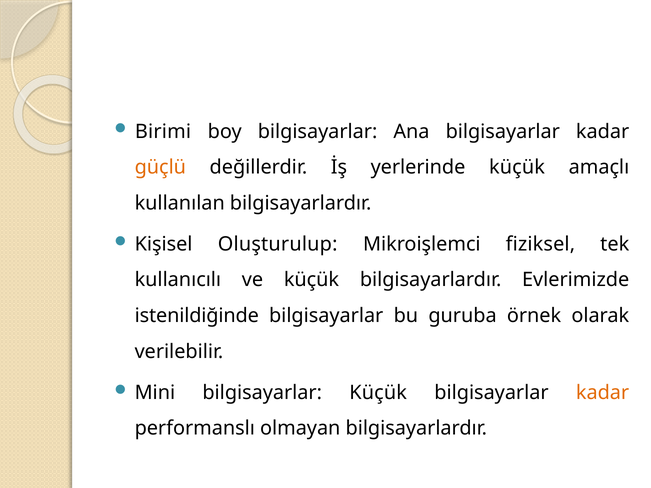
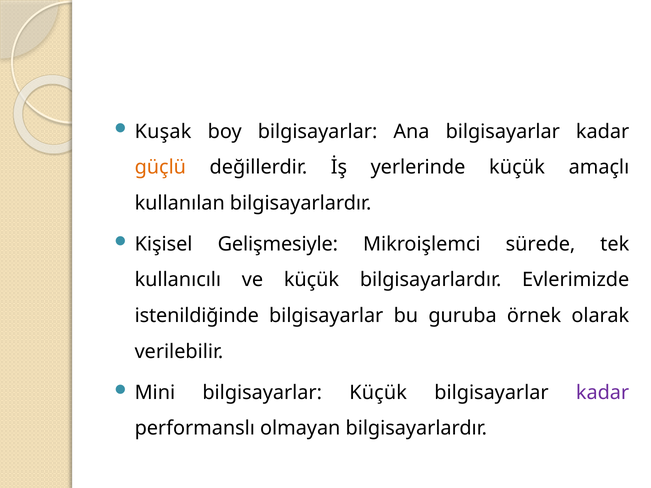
Birimi: Birimi -> Kuşak (163, 132)
Oluşturulup: Oluşturulup -> Gelişmesiyle (278, 244)
fiziksel: fiziksel -> sürede (541, 244)
kadar colour: orange -> purple (603, 393)
